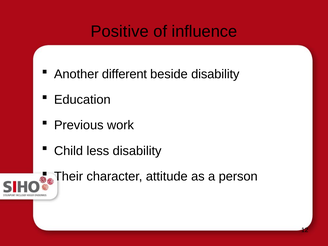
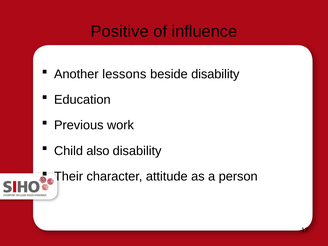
different: different -> lessons (124, 74)
less: less -> also (98, 151)
